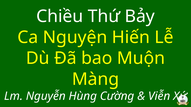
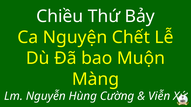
Hiến: Hiến -> Chết (131, 37)
